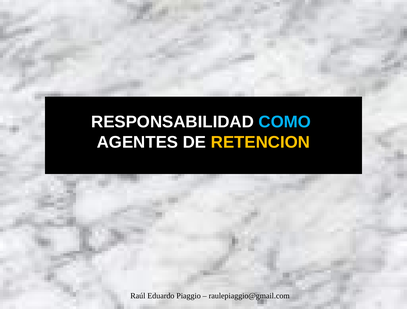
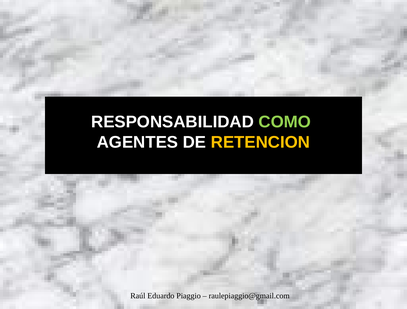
COMO colour: light blue -> light green (285, 122)
